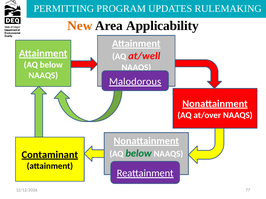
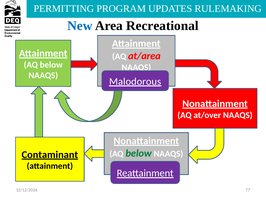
New colour: orange -> blue (80, 26)
Applicability: Applicability -> Recreational (162, 26)
at/well: at/well -> at/area (144, 56)
